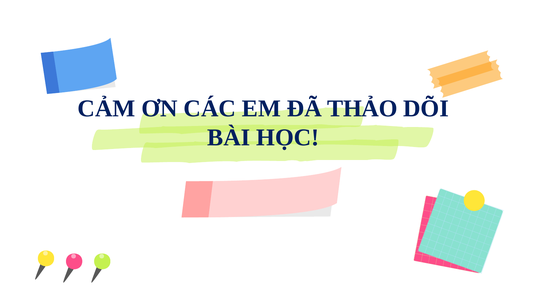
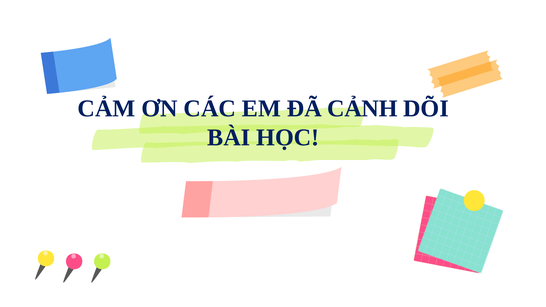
THẢO: THẢO -> CẢNH (362, 108)
